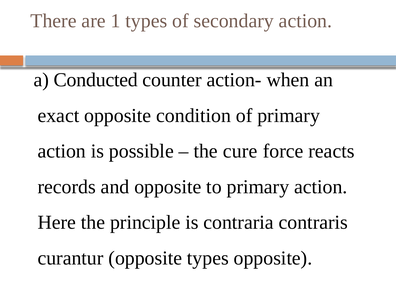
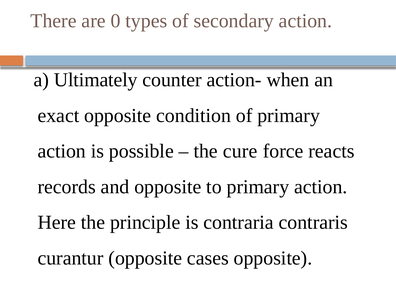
1: 1 -> 0 (116, 21)
Conducted: Conducted -> Ultimately (96, 80)
opposite types: types -> cases (208, 258)
